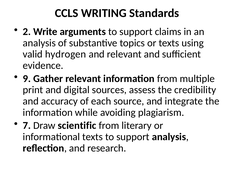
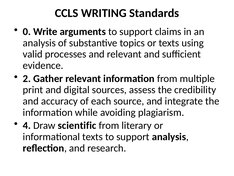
2: 2 -> 0 (27, 32)
hydrogen: hydrogen -> processes (66, 54)
9: 9 -> 2 (27, 78)
7: 7 -> 4 (27, 125)
